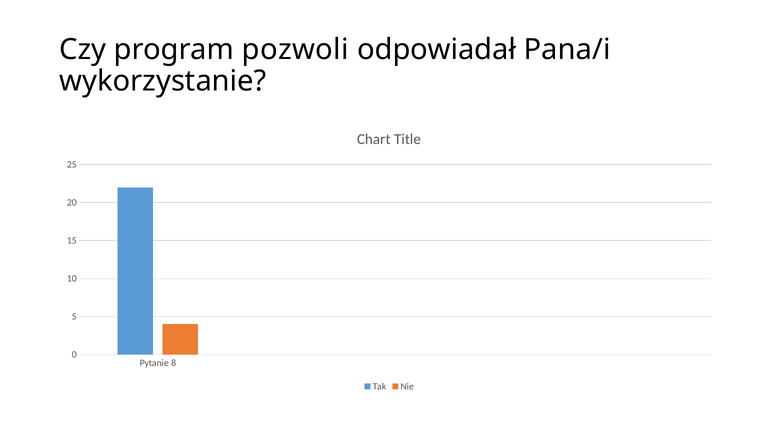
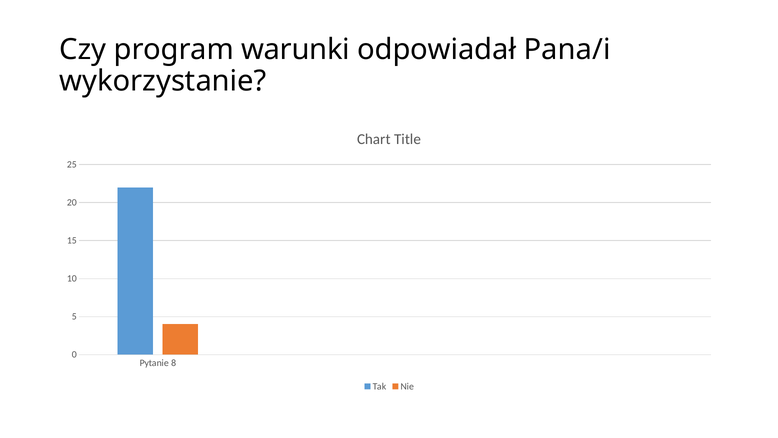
pozwoli: pozwoli -> warunki (296, 50)
